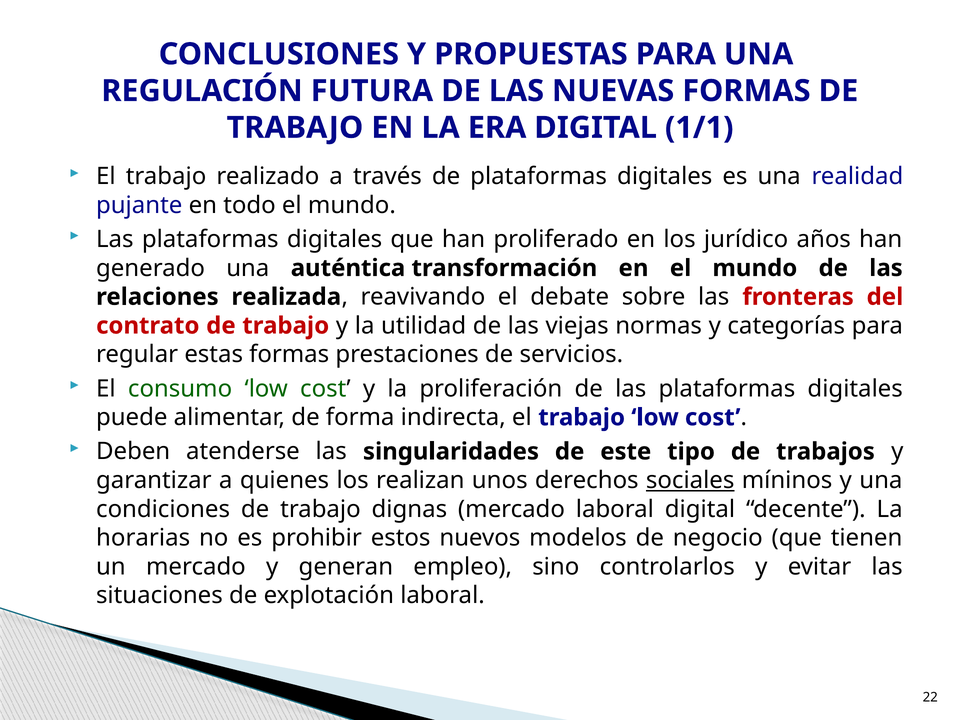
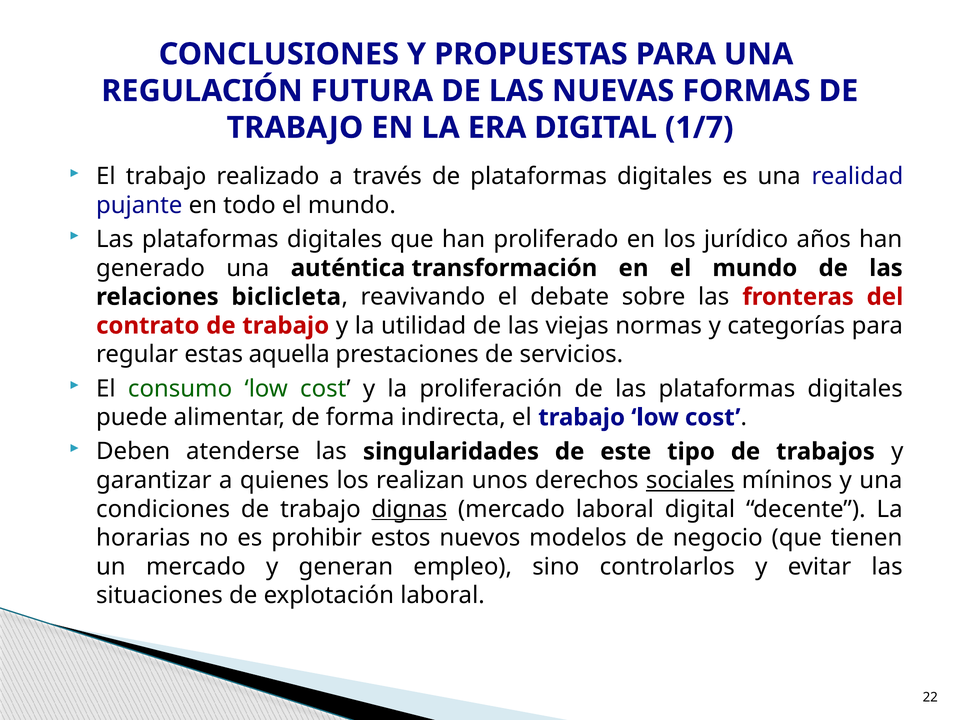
1/1: 1/1 -> 1/7 (699, 128)
realizada: realizada -> biclicleta (286, 297)
estas formas: formas -> aquella (289, 355)
dignas underline: none -> present (409, 510)
